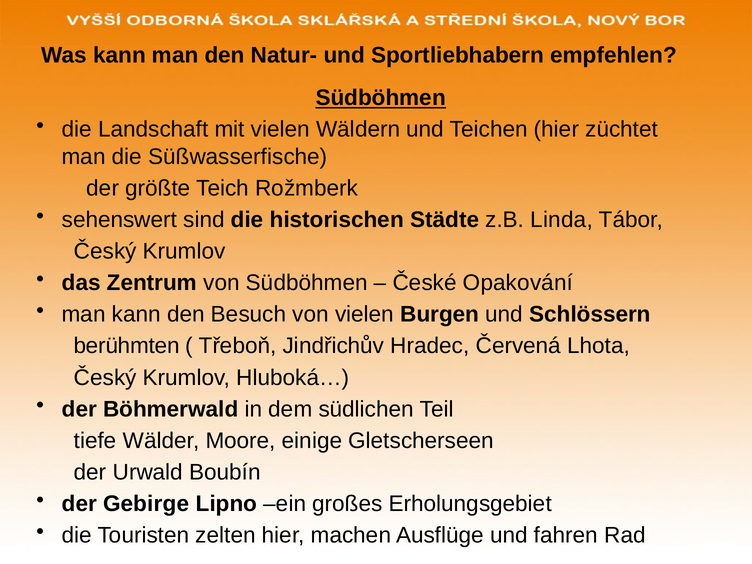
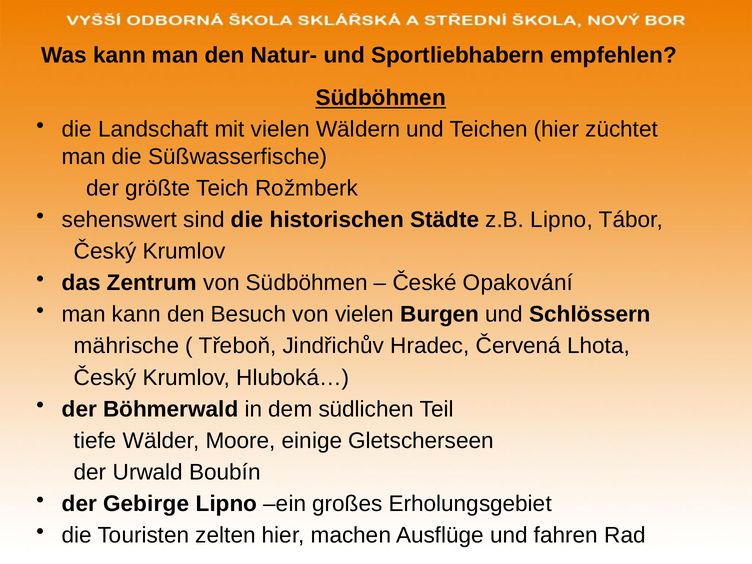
z.B Linda: Linda -> Lipno (562, 220)
berühmten: berühmten -> mährische (127, 346)
